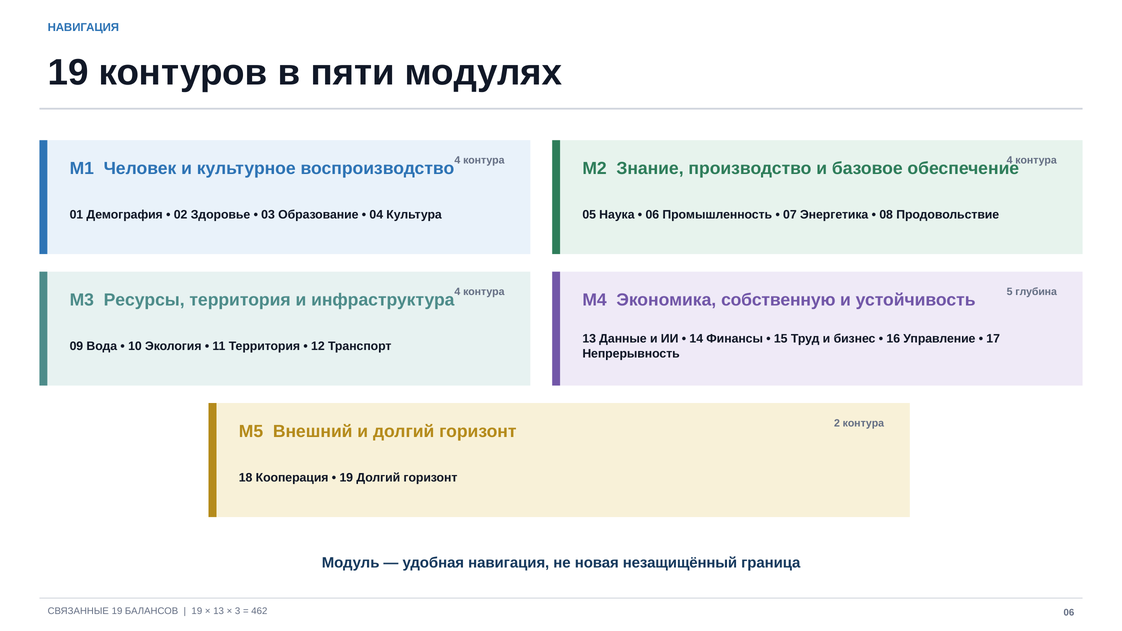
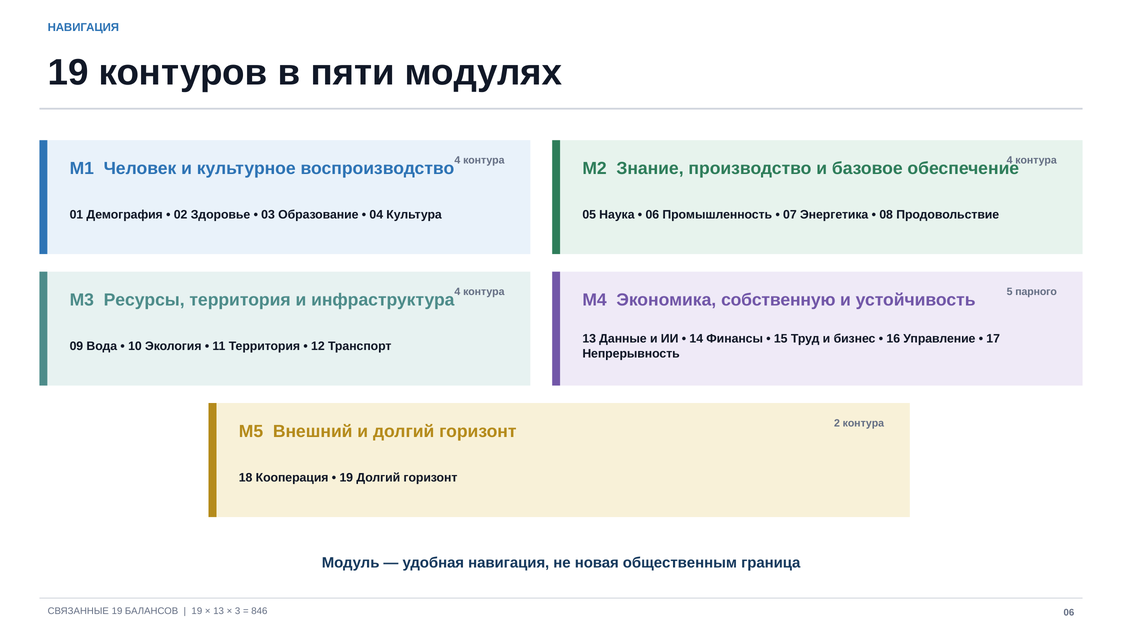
глубина: глубина -> парного (1036, 292)
незащищённый: незащищённый -> общественным (680, 563)
462: 462 -> 846 (259, 611)
